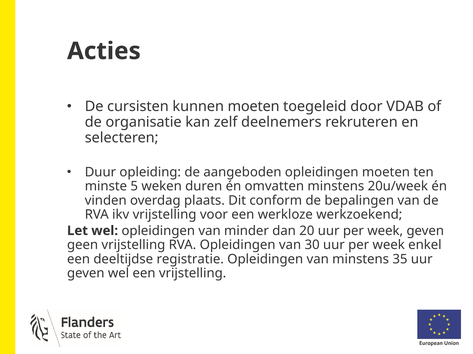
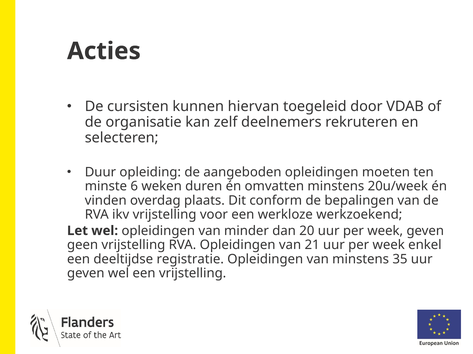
kunnen moeten: moeten -> hiervan (253, 107)
5: 5 -> 6 (134, 187)
30: 30 -> 21 (312, 245)
